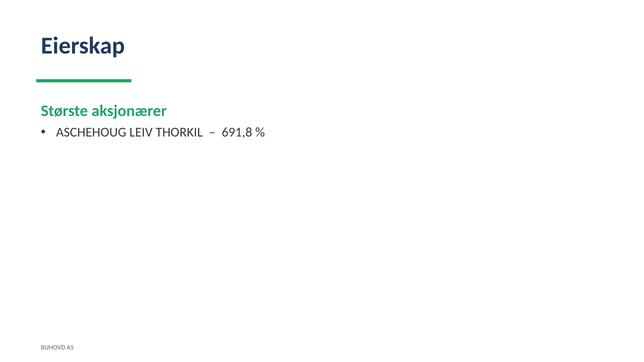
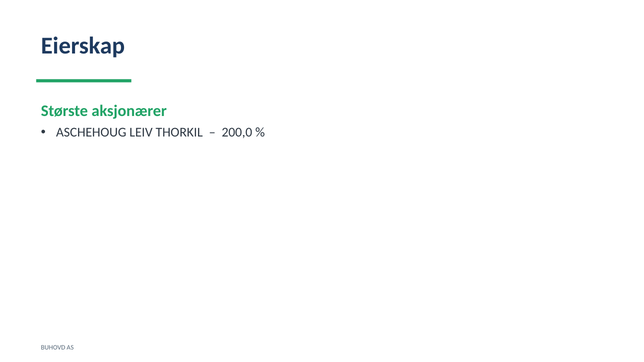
691,8: 691,8 -> 200,0 (237, 132)
